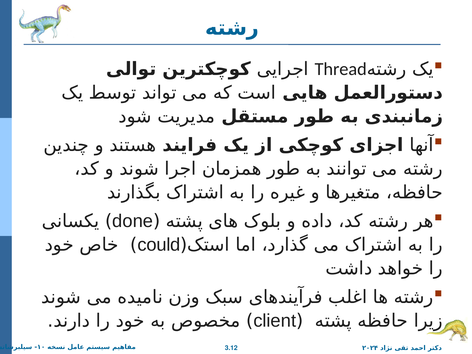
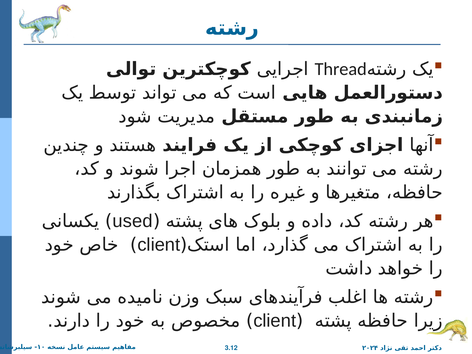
done: done -> used (133, 221)
could: could -> client (159, 245)
